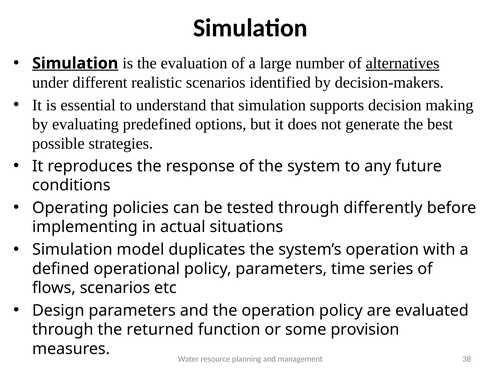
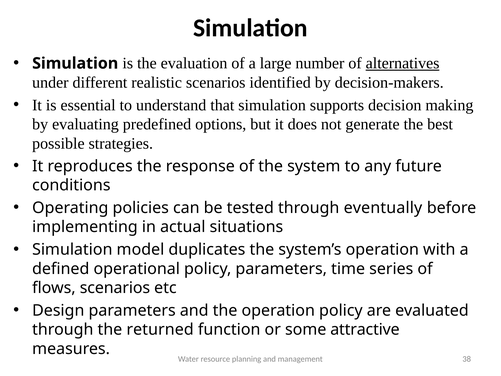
Simulation underline: present -> none (75, 63)
differently: differently -> eventually (383, 208)
provision: provision -> attractive (365, 329)
